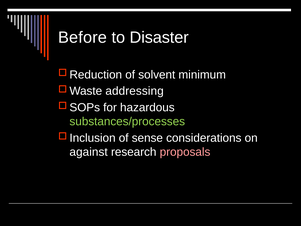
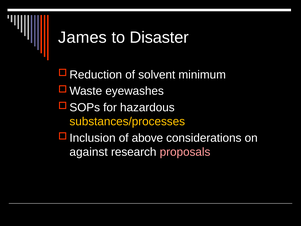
Before: Before -> James (83, 38)
addressing: addressing -> eyewashes (135, 91)
substances/processes colour: light green -> yellow (127, 121)
sense: sense -> above (147, 138)
